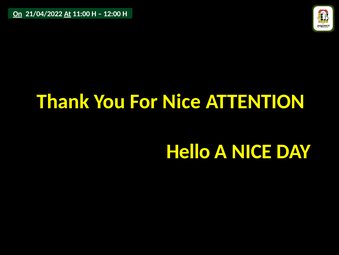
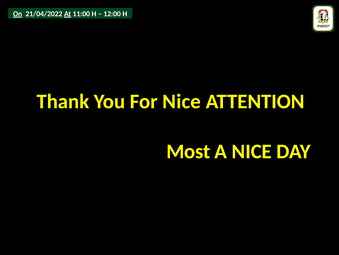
Hello: Hello -> Most (188, 151)
